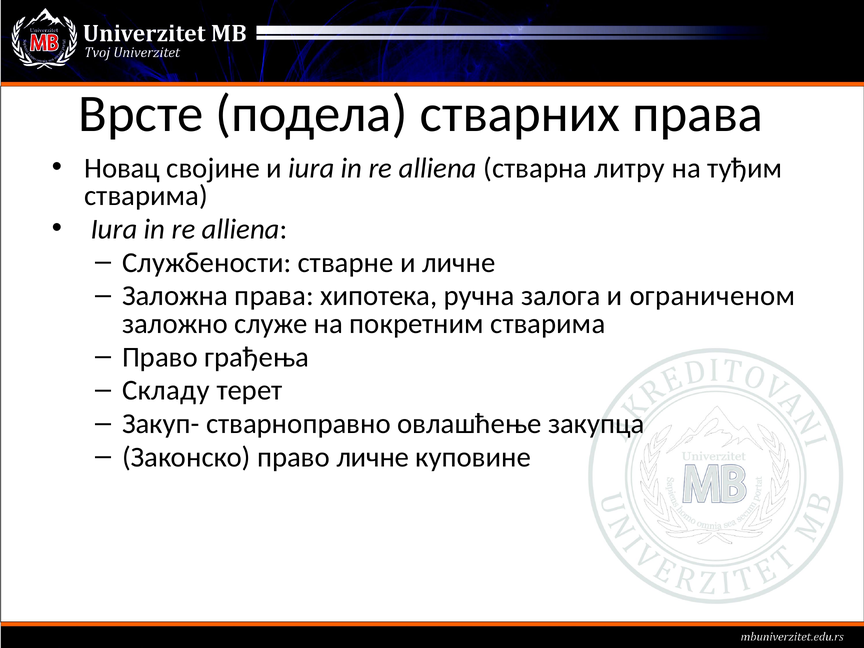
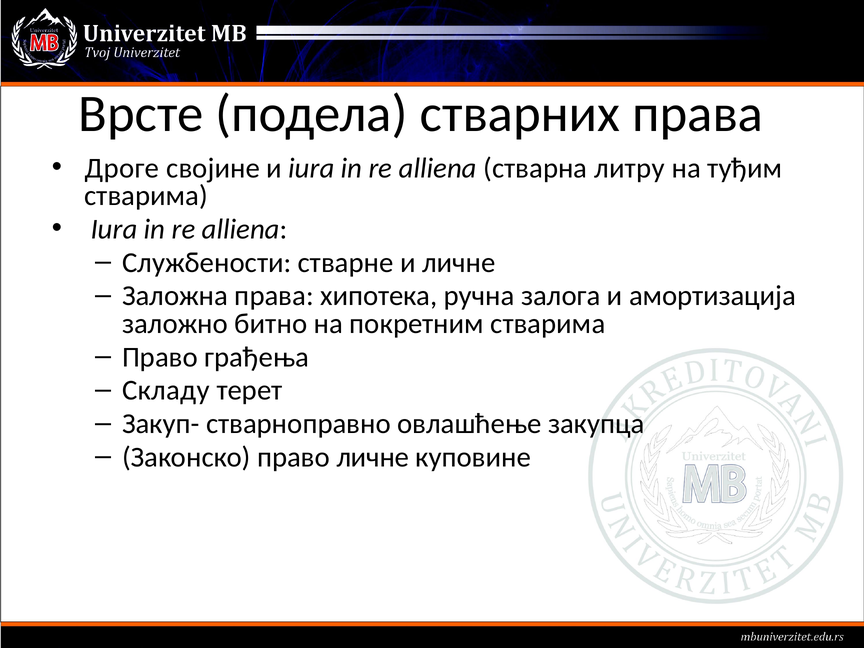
Новац: Новац -> Дроге (122, 168)
ограниченом: ограниченом -> амортизација (713, 296)
служе: служе -> битно (271, 324)
